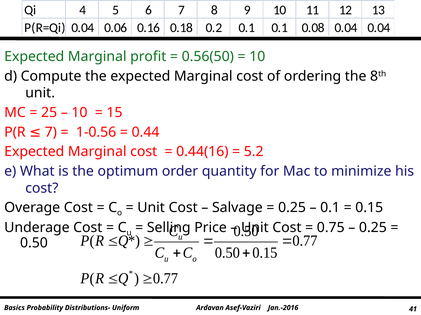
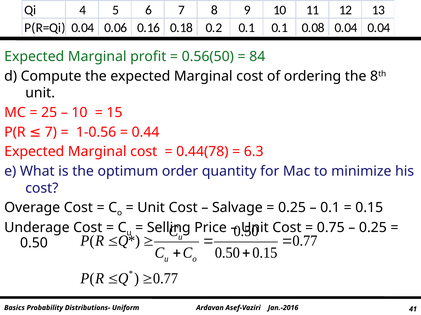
10: 10 -> 84 (257, 57)
0.44(16: 0.44(16 -> 0.44(78 (202, 152)
5.2: 5.2 -> 6.3 (254, 152)
